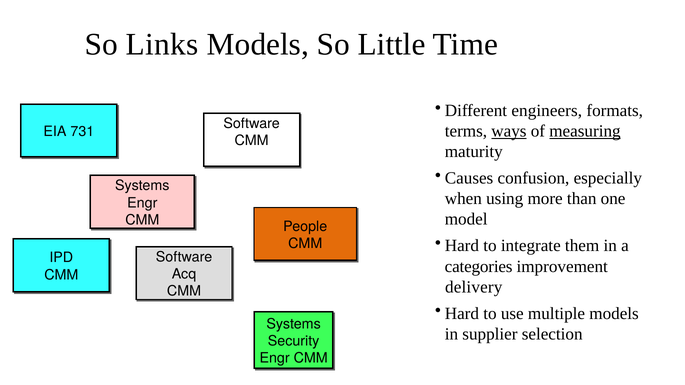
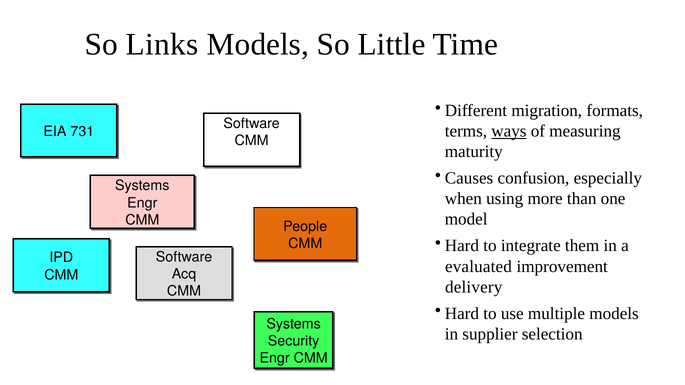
engineers: engineers -> migration (547, 111)
measuring underline: present -> none (585, 131)
categories: categories -> evaluated (478, 267)
